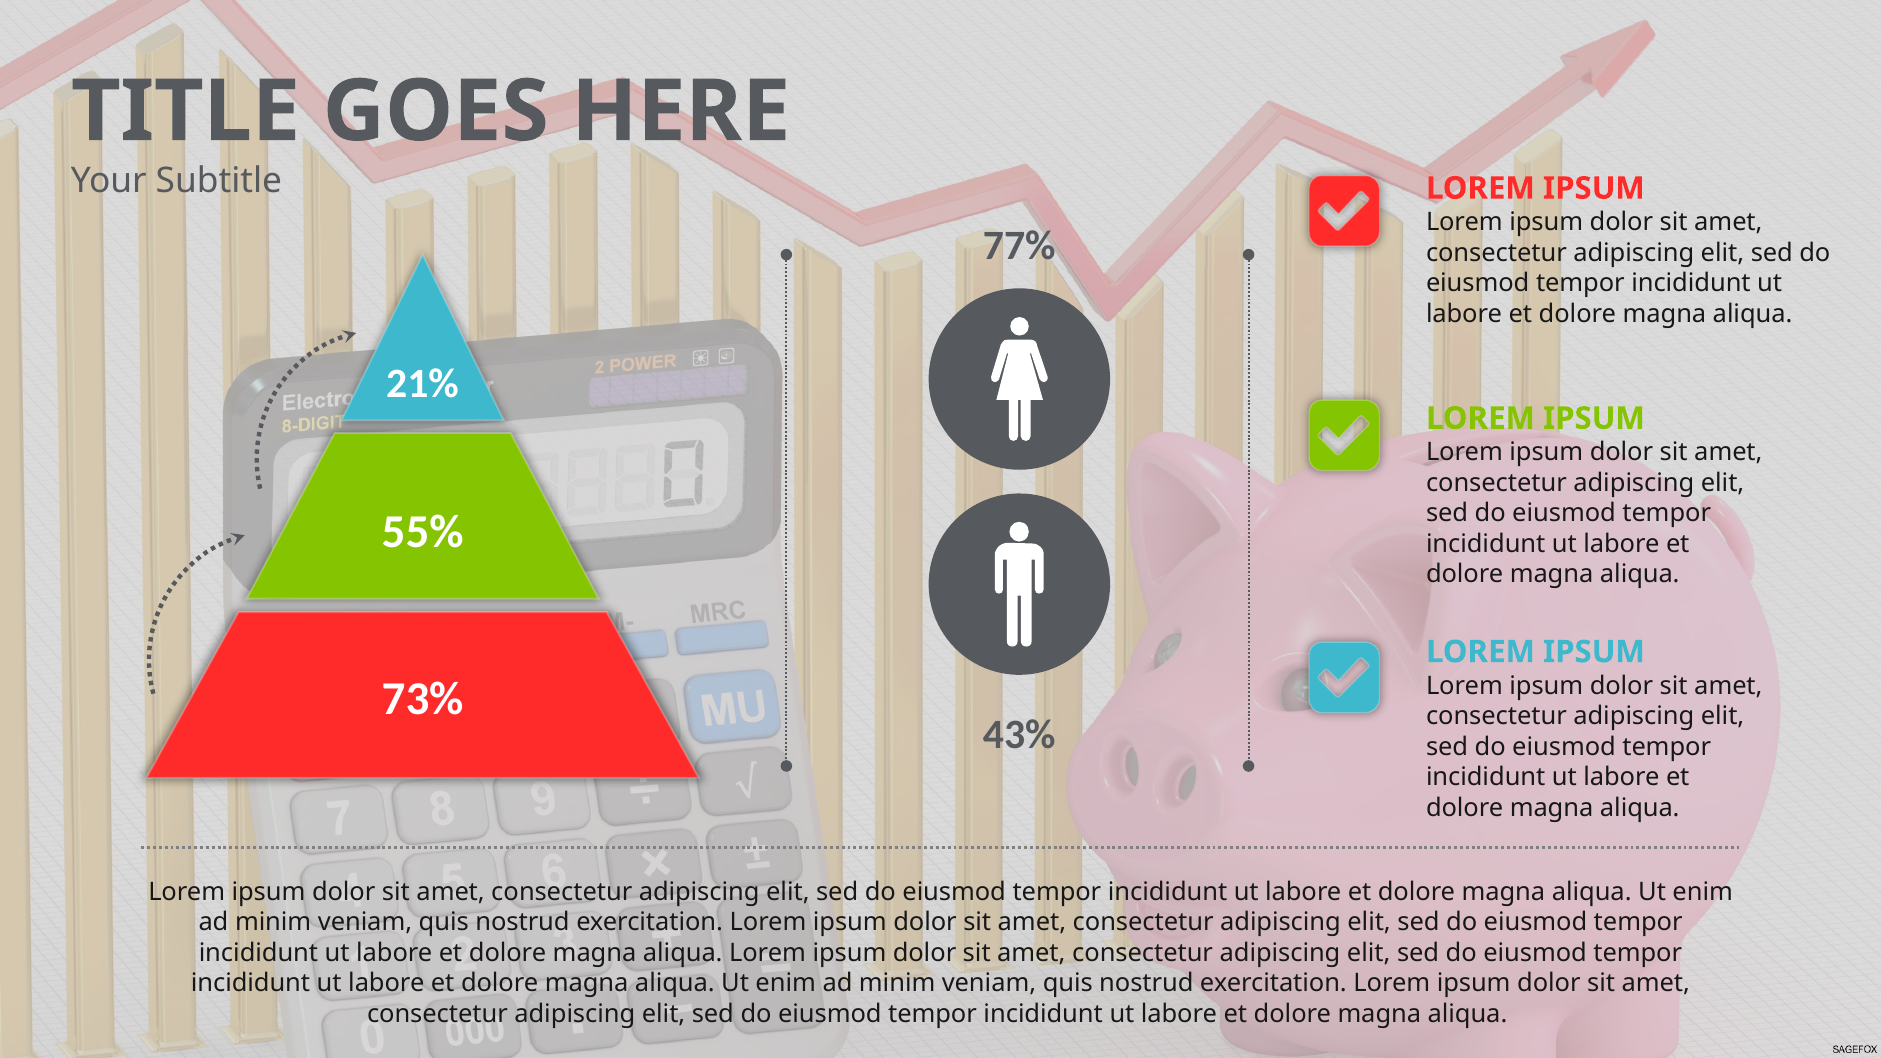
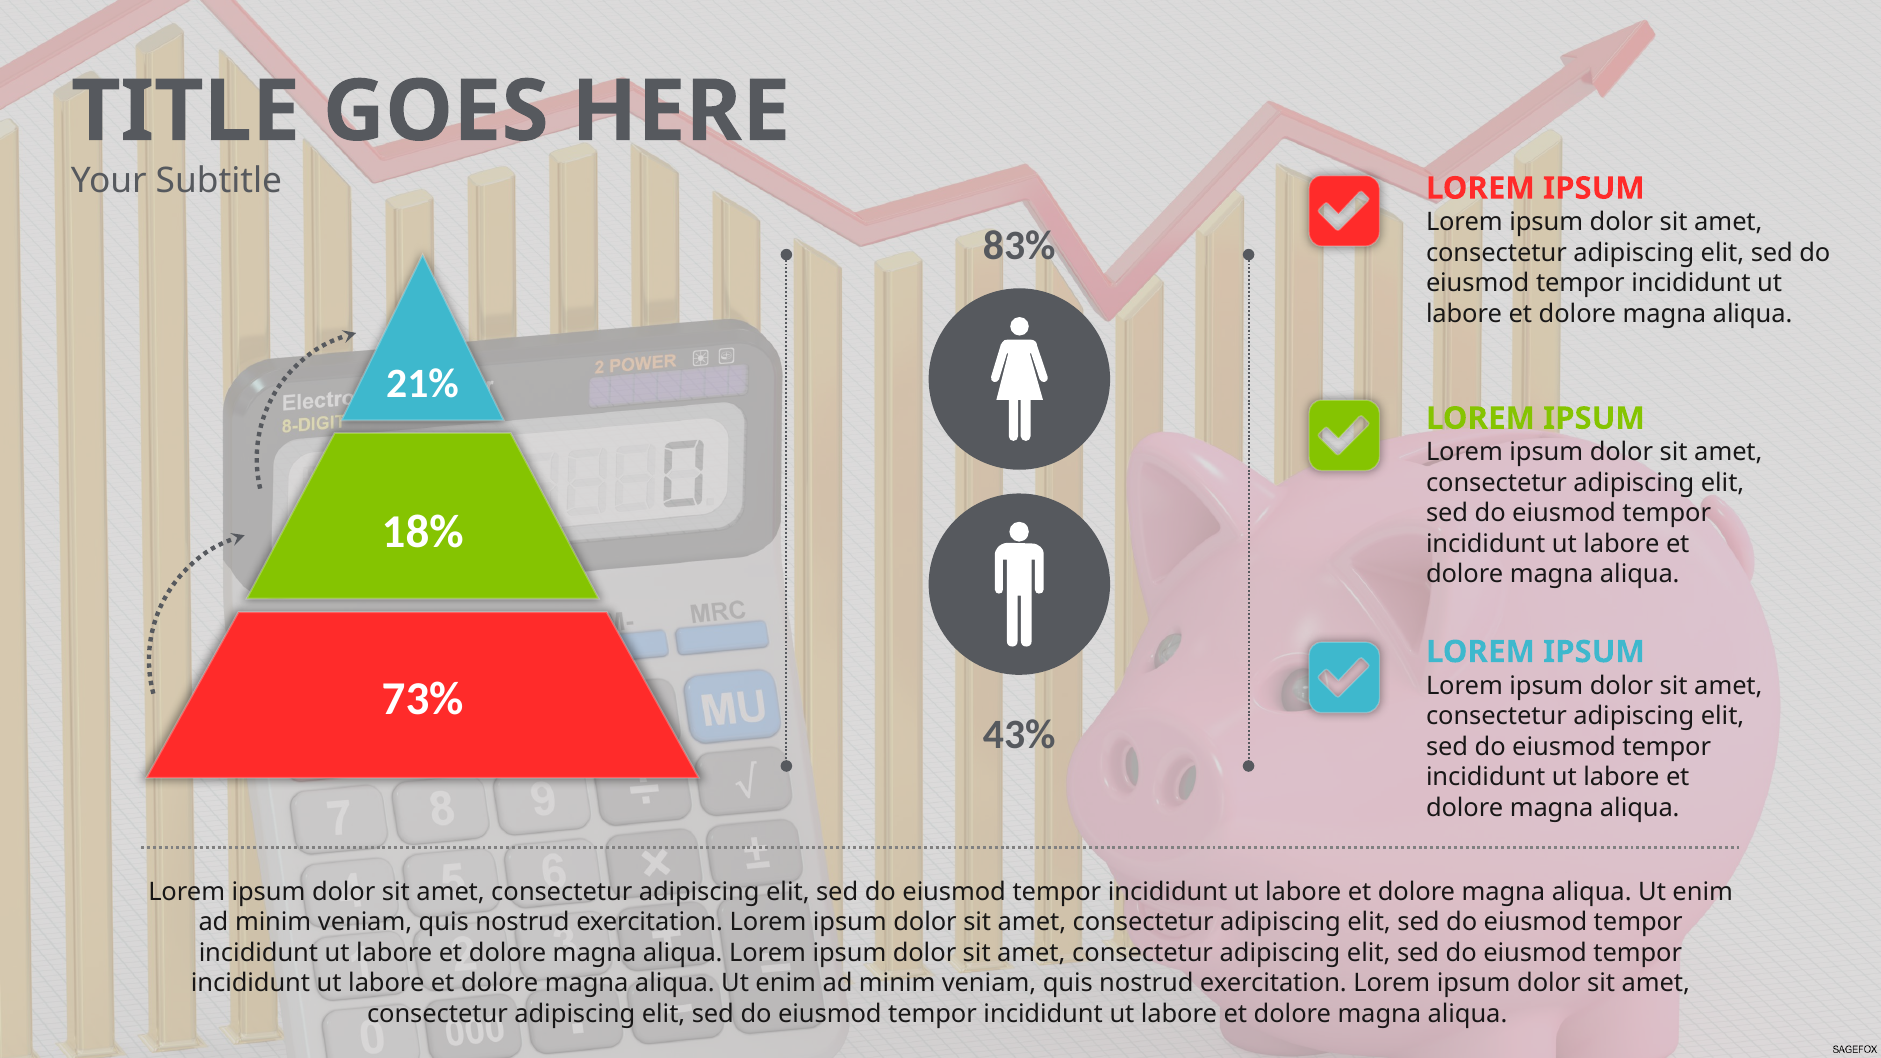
77%: 77% -> 83% (1019, 246)
55%: 55% -> 18% (423, 532)
